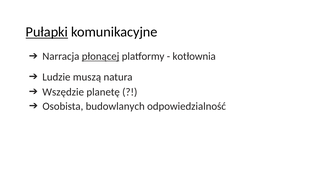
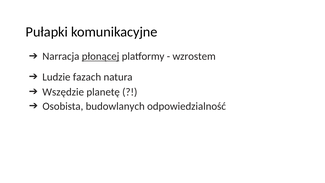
Pułapki underline: present -> none (47, 32)
kotłownia: kotłownia -> wzrostem (194, 56)
muszą: muszą -> fazach (87, 77)
